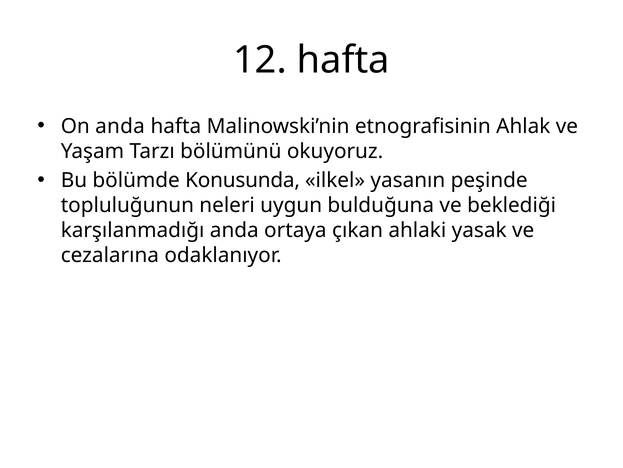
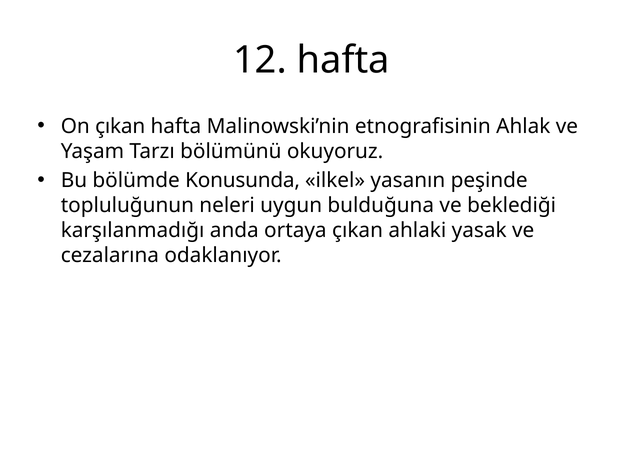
On anda: anda -> çıkan (120, 126)
